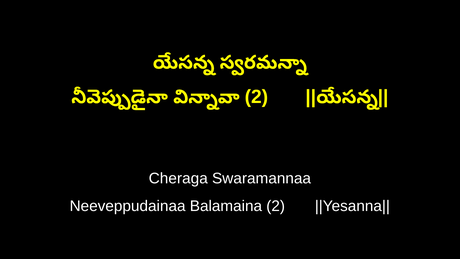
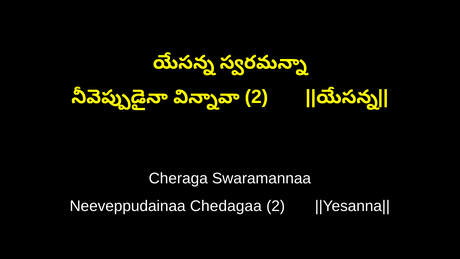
Balamaina: Balamaina -> Chedagaa (226, 206)
